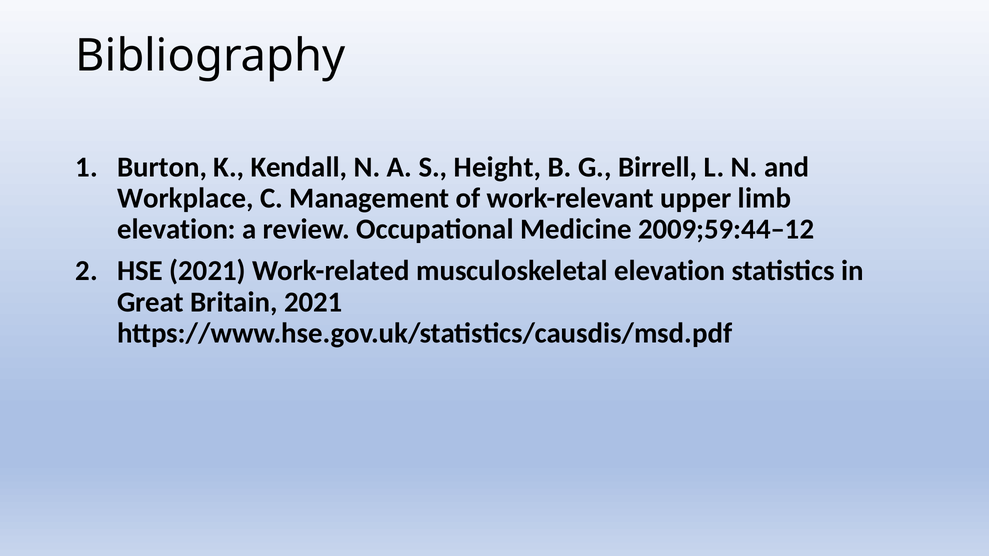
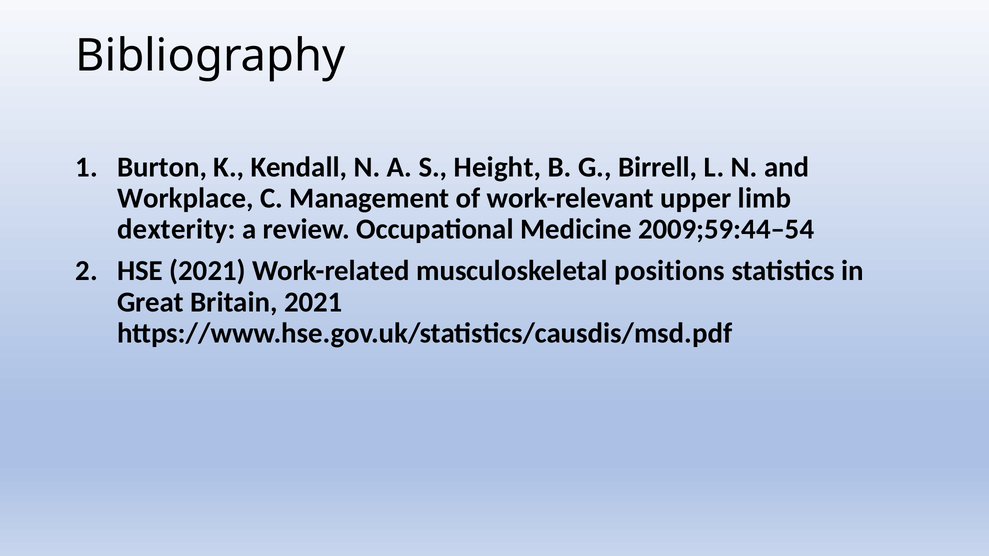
elevation: elevation -> dexterity (176, 230)
2009;59:44–12: 2009;59:44–12 -> 2009;59:44–54 (726, 230)
musculoskeletal elevation: elevation -> positions (670, 271)
